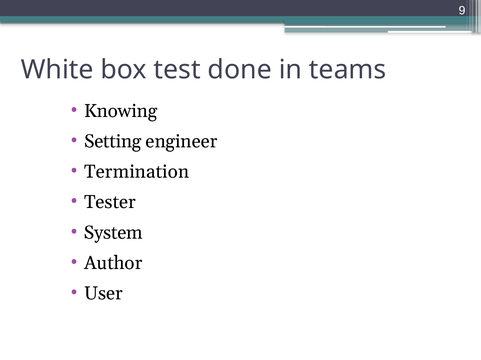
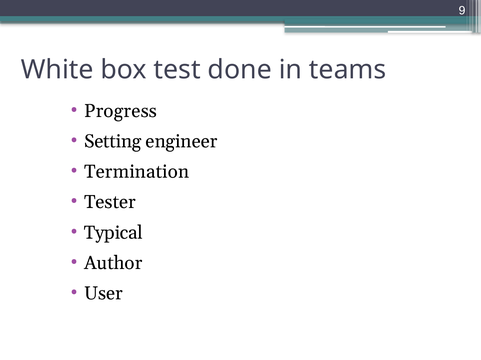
Knowing: Knowing -> Progress (121, 111)
System: System -> Typical (113, 233)
